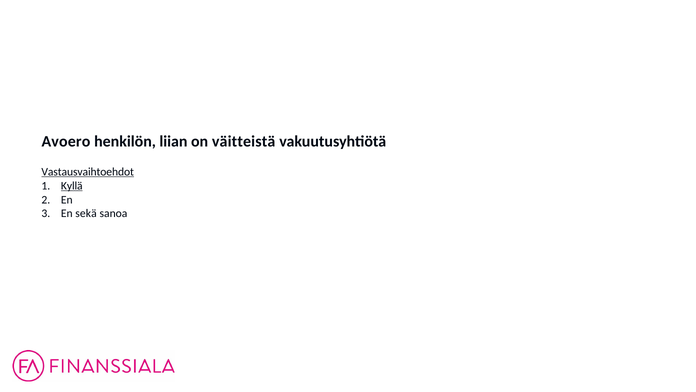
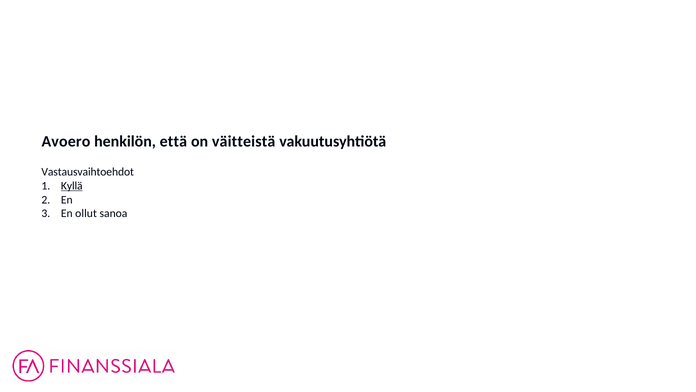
liian: liian -> että (173, 141)
Vastausvaihtoehdot underline: present -> none (88, 172)
sekä: sekä -> ollut (86, 213)
